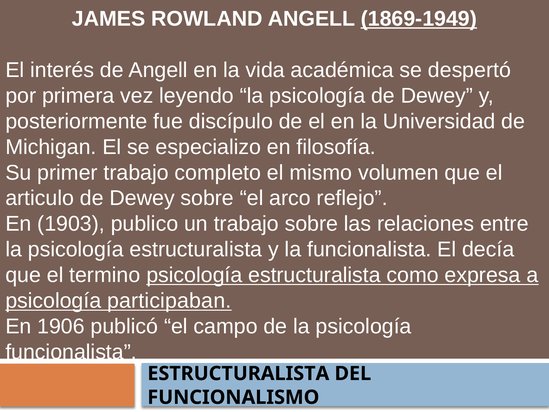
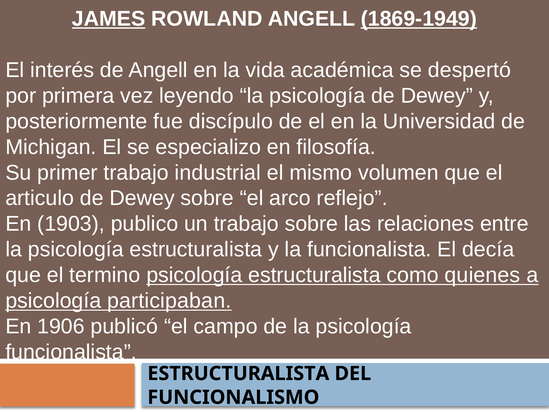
JAMES underline: none -> present (109, 19)
completo: completo -> industrial (218, 173)
expresa: expresa -> quienes (482, 275)
